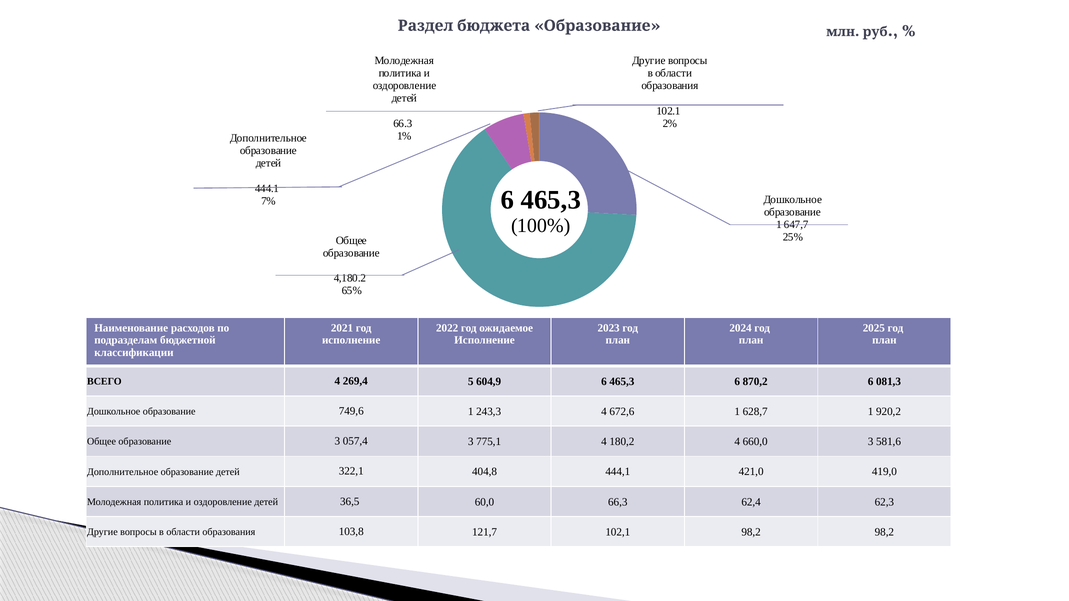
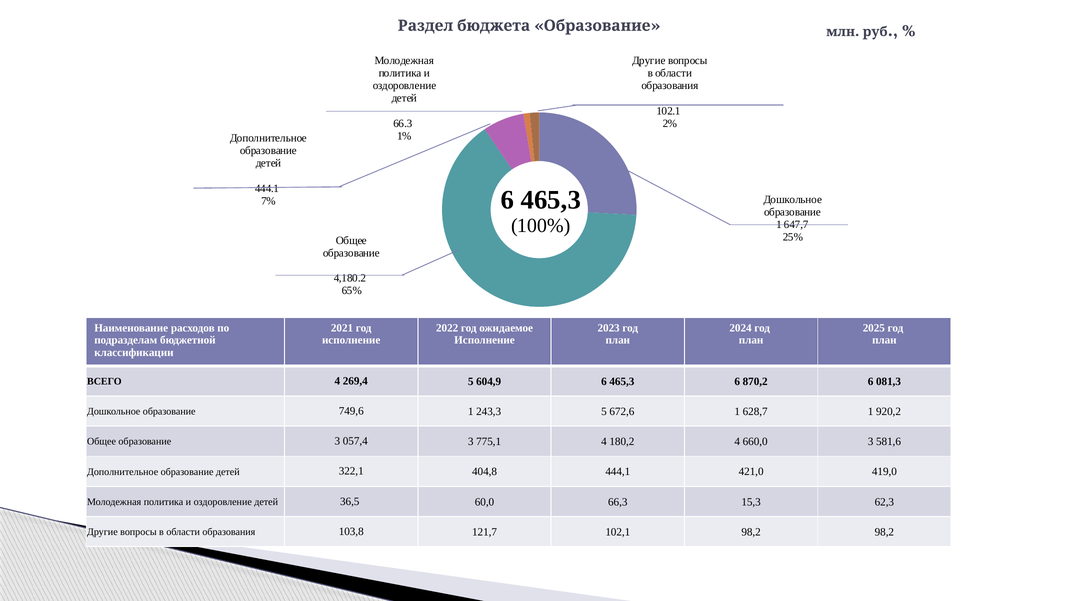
243,3 4: 4 -> 5 (604, 412)
62,4: 62,4 -> 15,3 (751, 502)
